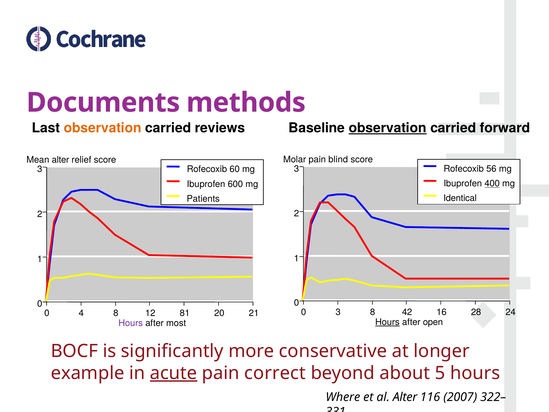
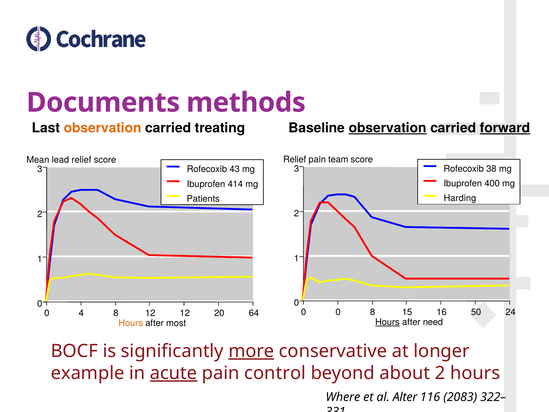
reviews: reviews -> treating (220, 128)
forward underline: none -> present (505, 128)
Molar: Molar -> Relief (295, 159)
blind: blind -> team (338, 159)
Mean alter: alter -> lead (60, 160)
56: 56 -> 38 (491, 169)
60: 60 -> 43 (235, 169)
400 underline: present -> none (492, 183)
600: 600 -> 414 (235, 184)
Identical: Identical -> Harding (460, 198)
0 3: 3 -> 0 (338, 312)
42: 42 -> 15 (407, 312)
28: 28 -> 50 (476, 312)
12 81: 81 -> 12 (185, 313)
21: 21 -> 64 (254, 313)
open: open -> need (433, 322)
Hours colour: purple -> orange (131, 323)
more underline: none -> present (251, 351)
correct: correct -> control (275, 373)
about 5: 5 -> 2 (440, 373)
2007: 2007 -> 2083 (460, 397)
